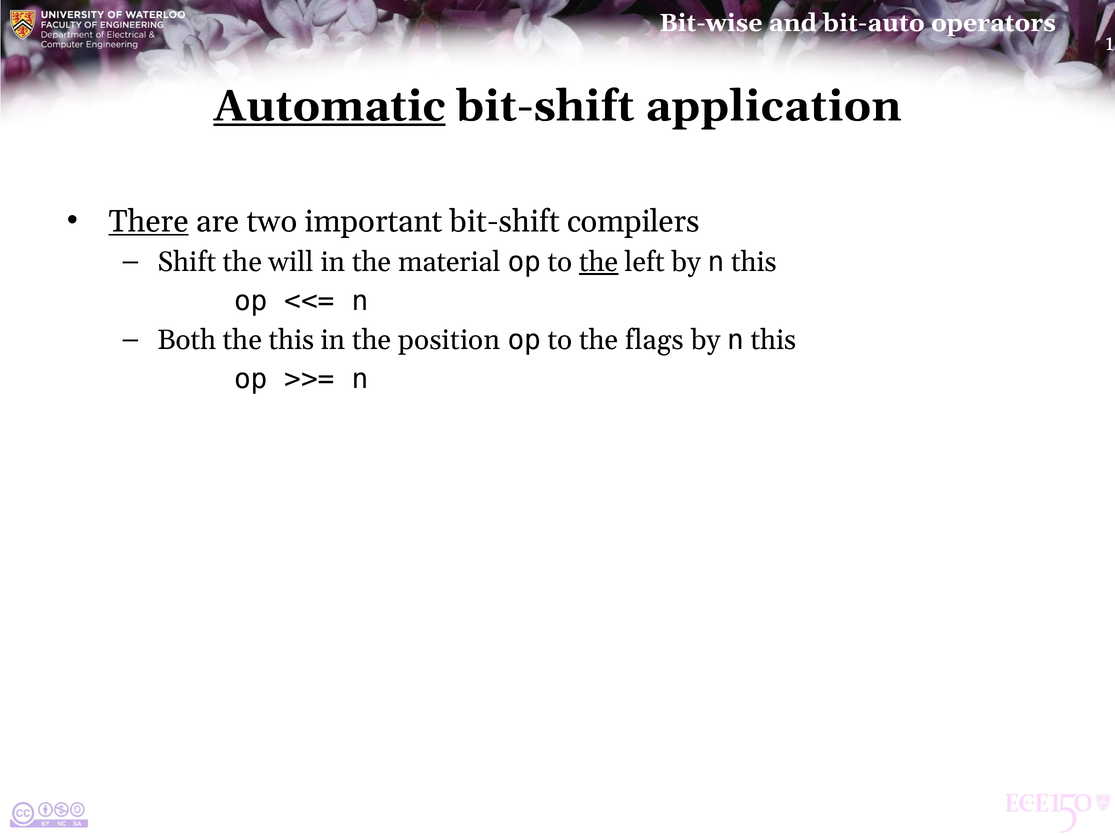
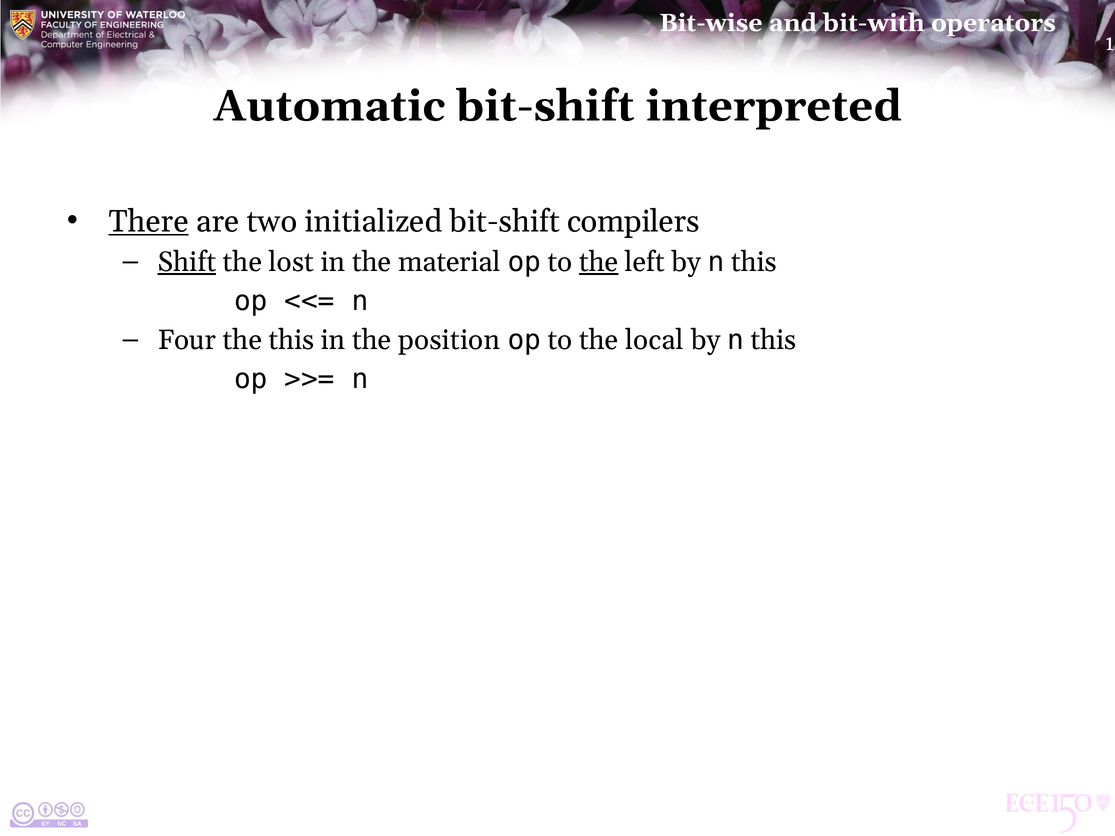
bit-auto: bit-auto -> bit-with (874, 23)
Automatic underline: present -> none (329, 106)
application: application -> interpreted (774, 106)
important: important -> initialized (374, 221)
Shift underline: none -> present (187, 262)
will: will -> lost (291, 262)
Both: Both -> Four (187, 340)
flags: flags -> local (655, 340)
